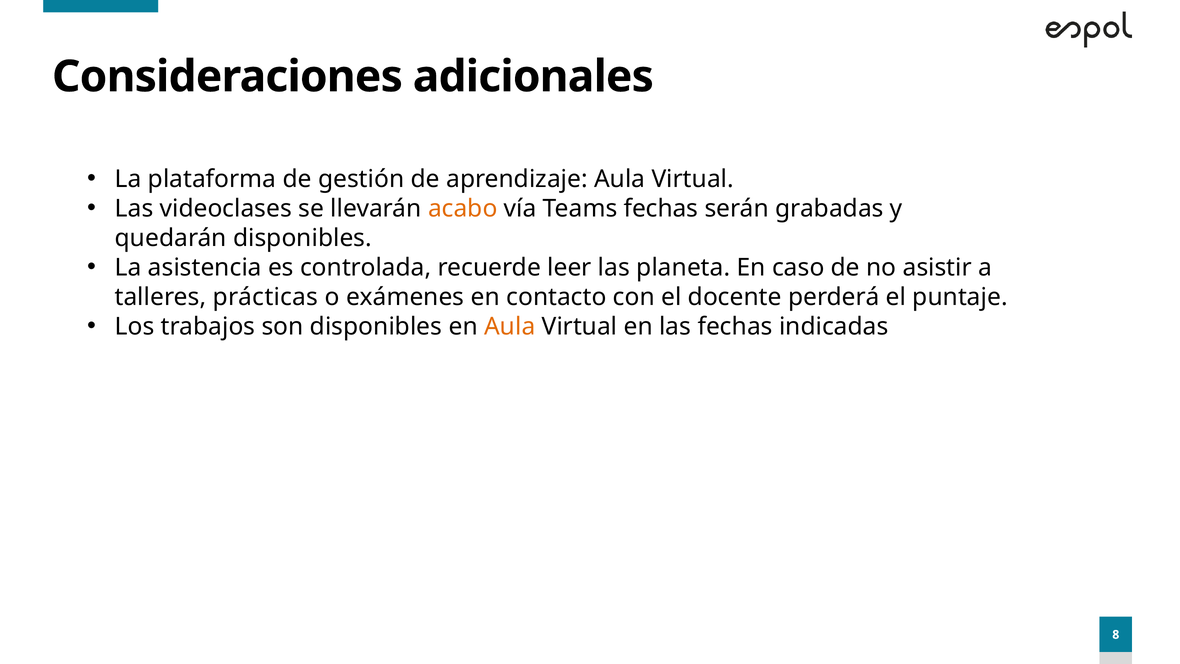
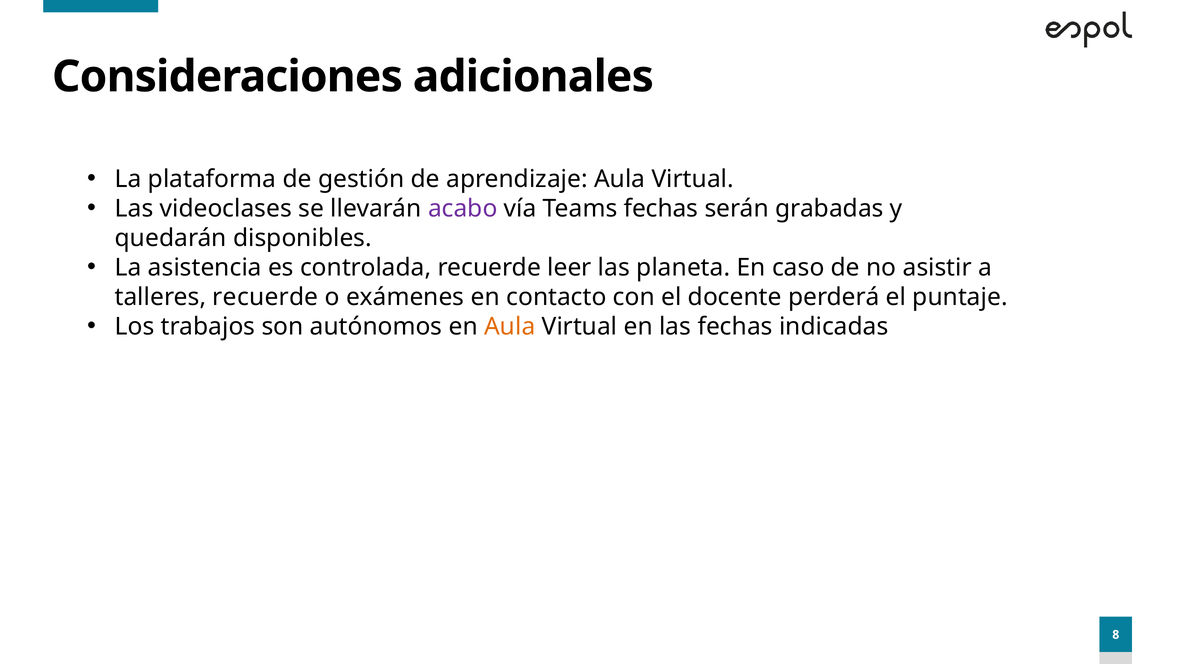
acabo colour: orange -> purple (463, 208)
talleres prácticas: prácticas -> recuerde (265, 297)
son disponibles: disponibles -> autónomos (376, 327)
